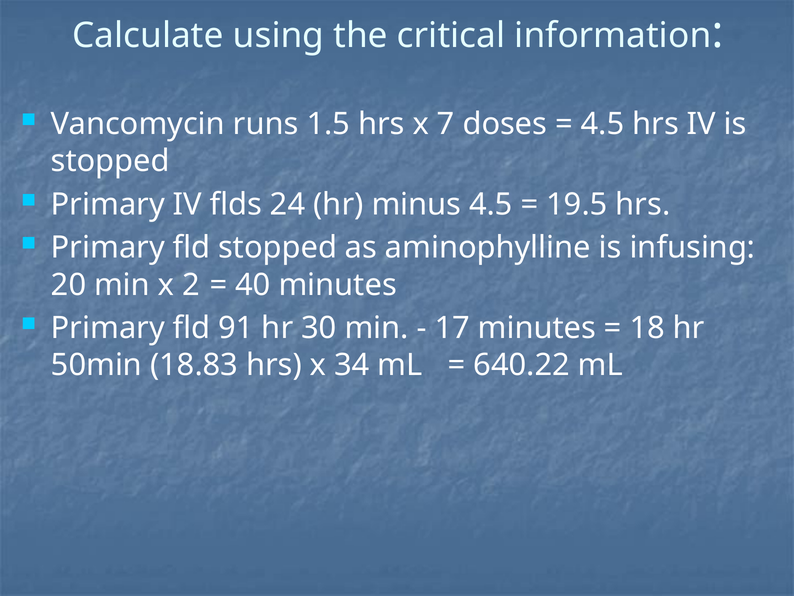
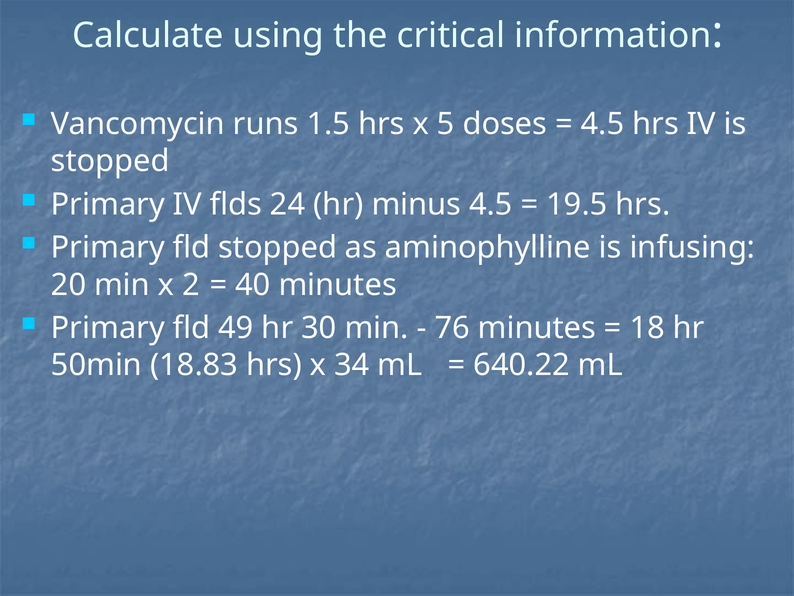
7: 7 -> 5 (446, 124)
91: 91 -> 49 (236, 328)
17: 17 -> 76 (452, 328)
